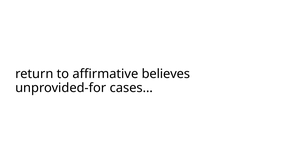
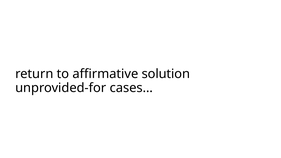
believes: believes -> solution (166, 74)
